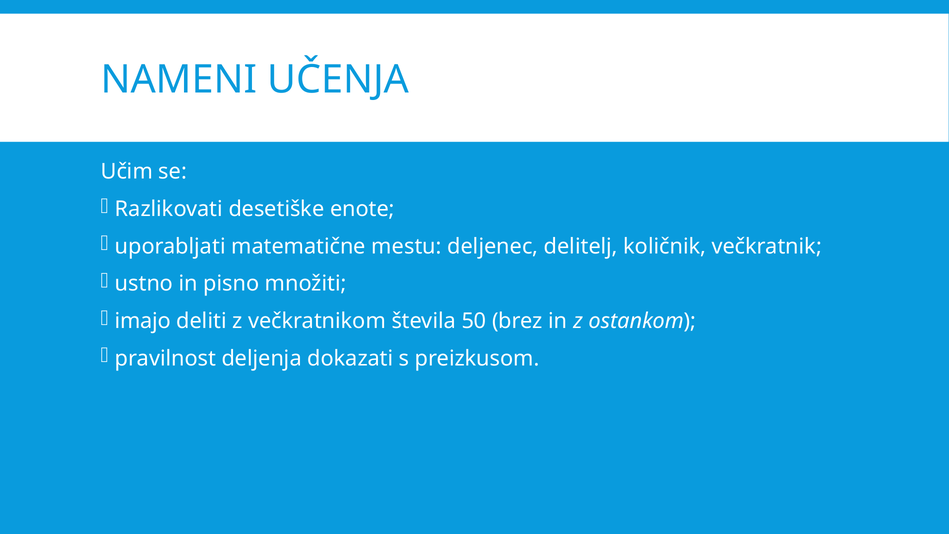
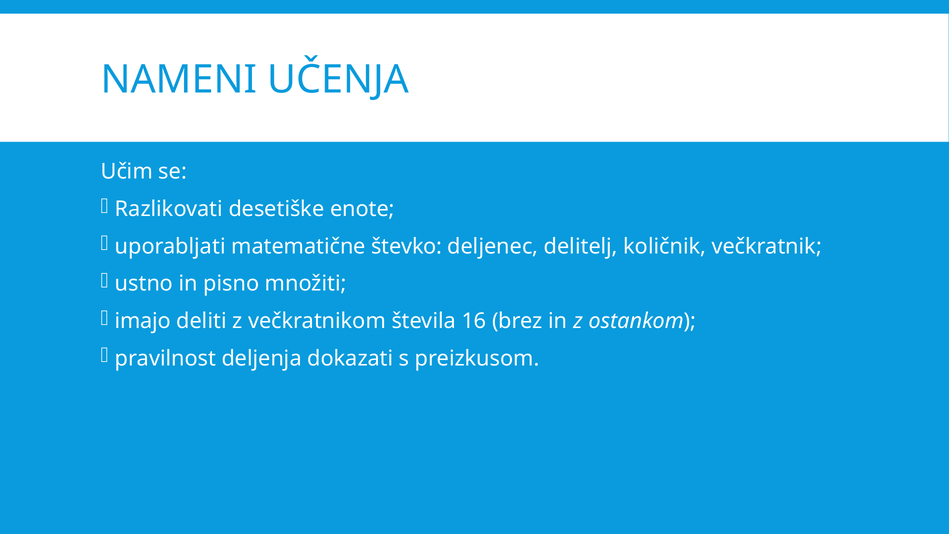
mestu: mestu -> števko (407, 246)
50: 50 -> 16 (474, 321)
